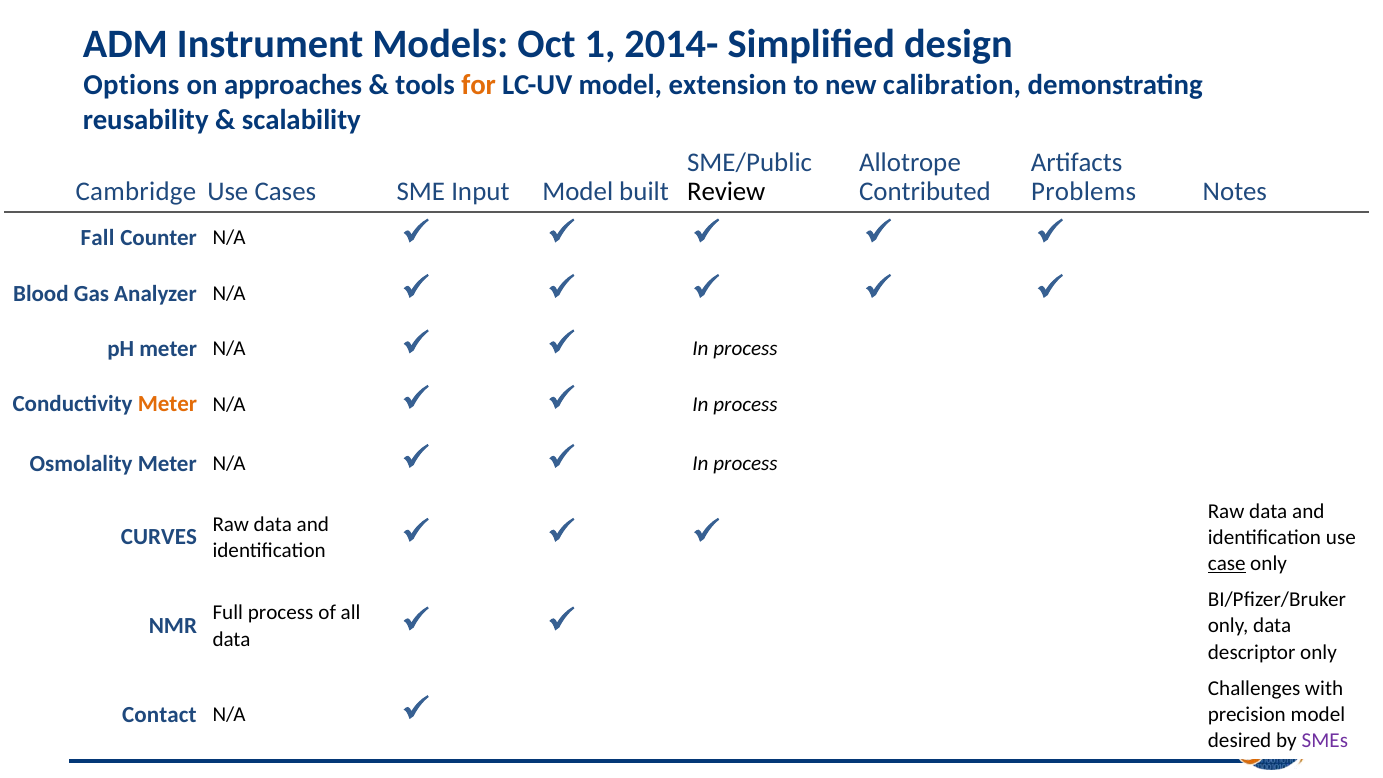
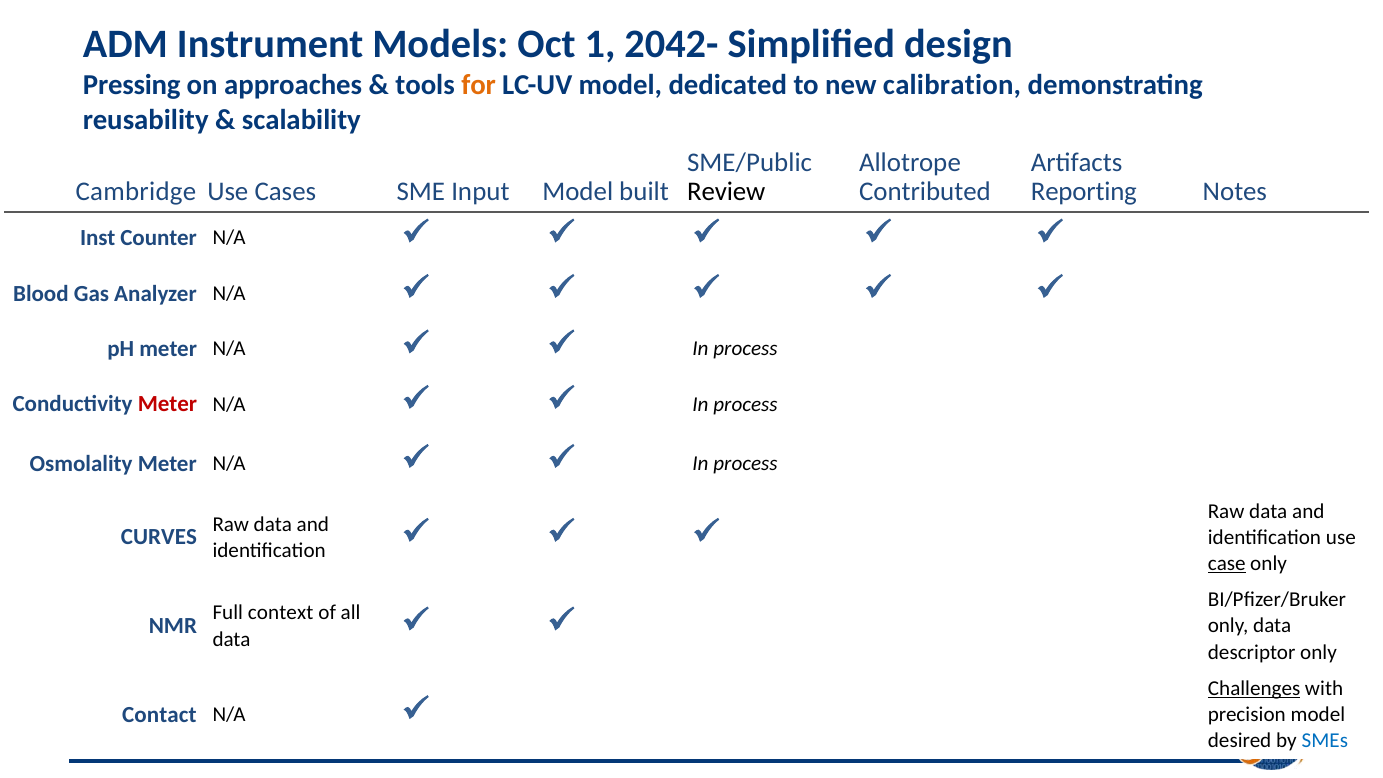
2014-: 2014- -> 2042- (671, 45)
Options: Options -> Pressing (132, 85)
extension: extension -> dedicated (728, 85)
Problems: Problems -> Reporting (1084, 192)
Fall: Fall -> Inst (98, 238)
Meter colour: orange -> red (167, 404)
Full process: process -> context (281, 613)
Challenges underline: none -> present (1254, 689)
SMEs colour: purple -> blue (1325, 741)
